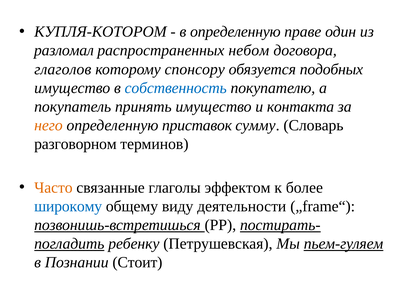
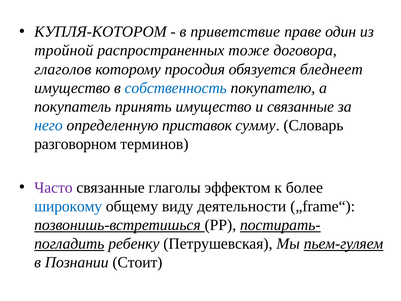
в определенную: определенную -> приветствие (235, 32)
разломал: разломал -> тройной (64, 50)
небом: небом -> тоже (249, 50)
спонсору: спонсору -> просодия (195, 69)
подобных: подобных -> бледнеет (331, 69)
и контакта: контакта -> связанные (300, 106)
него colour: orange -> blue (48, 125)
Часто colour: orange -> purple (53, 187)
